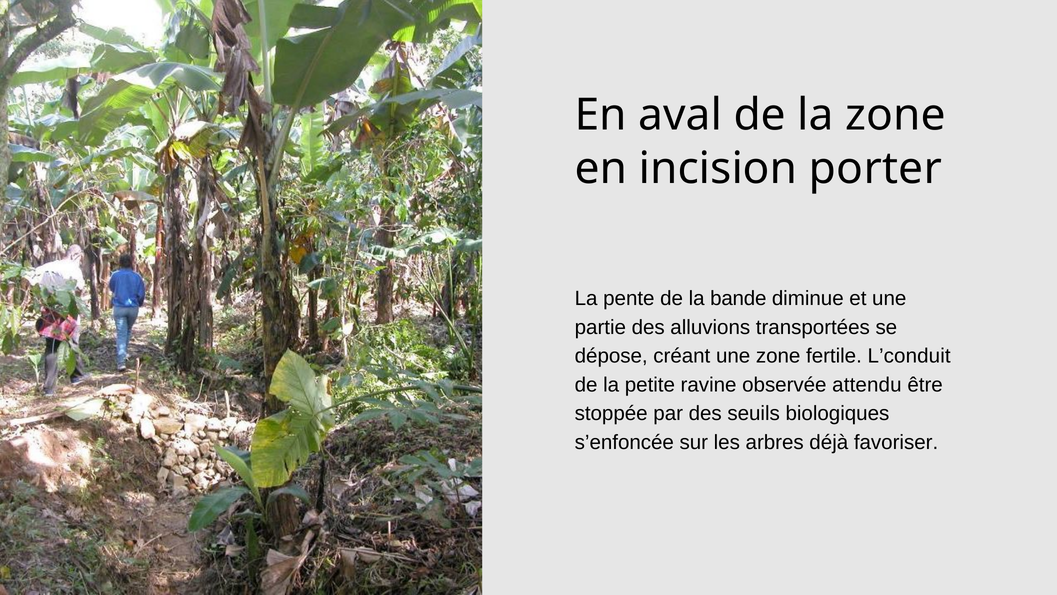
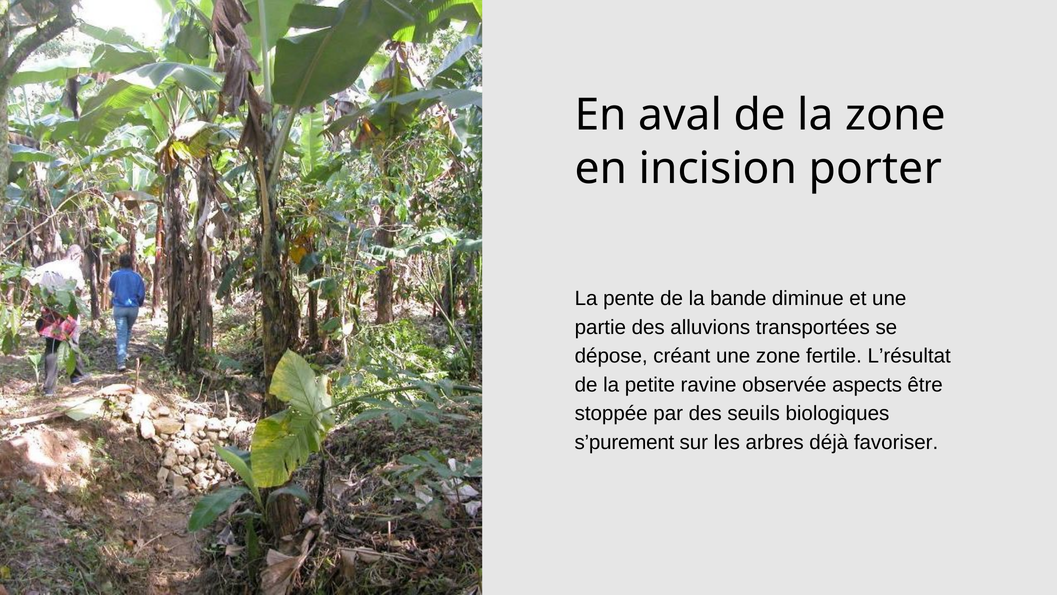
L’conduit: L’conduit -> L’résultat (909, 356)
attendu: attendu -> aspects (867, 385)
s’enfoncée: s’enfoncée -> s’purement (624, 442)
